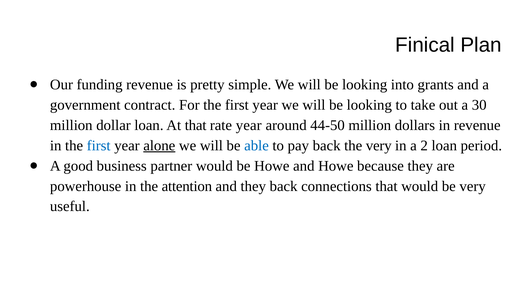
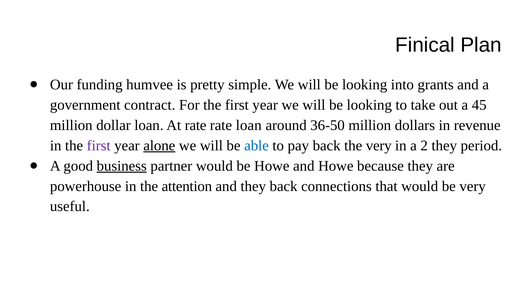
funding revenue: revenue -> humvee (150, 85)
30: 30 -> 45 (479, 105)
At that: that -> rate (196, 125)
rate year: year -> loan (249, 125)
44-50: 44-50 -> 36-50 (328, 125)
first colour: blue -> purple (99, 146)
2 loan: loan -> they (444, 146)
business underline: none -> present (122, 166)
